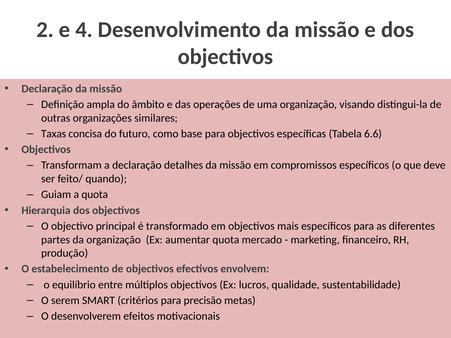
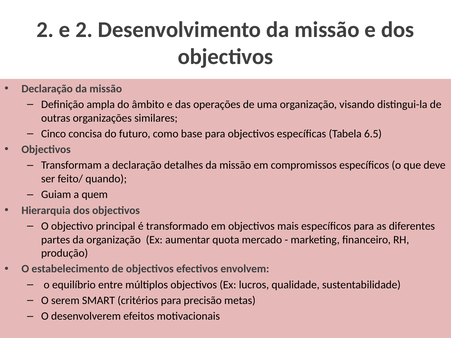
e 4: 4 -> 2 (84, 30)
Taxas: Taxas -> Cinco (54, 134)
6.6: 6.6 -> 6.5 (373, 134)
a quota: quota -> quem (95, 195)
